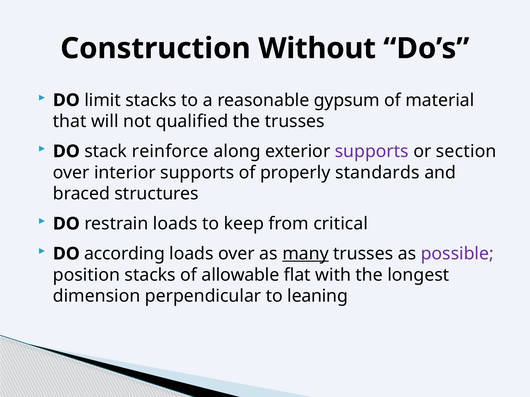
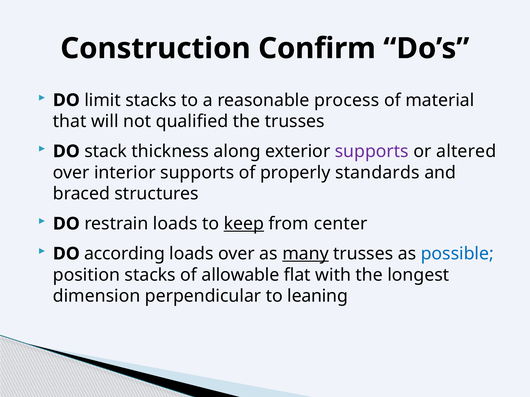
Without: Without -> Confirm (317, 49)
gypsum: gypsum -> process (347, 100)
reinforce: reinforce -> thickness (170, 152)
section: section -> altered (466, 152)
keep underline: none -> present (244, 224)
critical: critical -> center (341, 224)
possible colour: purple -> blue (457, 254)
